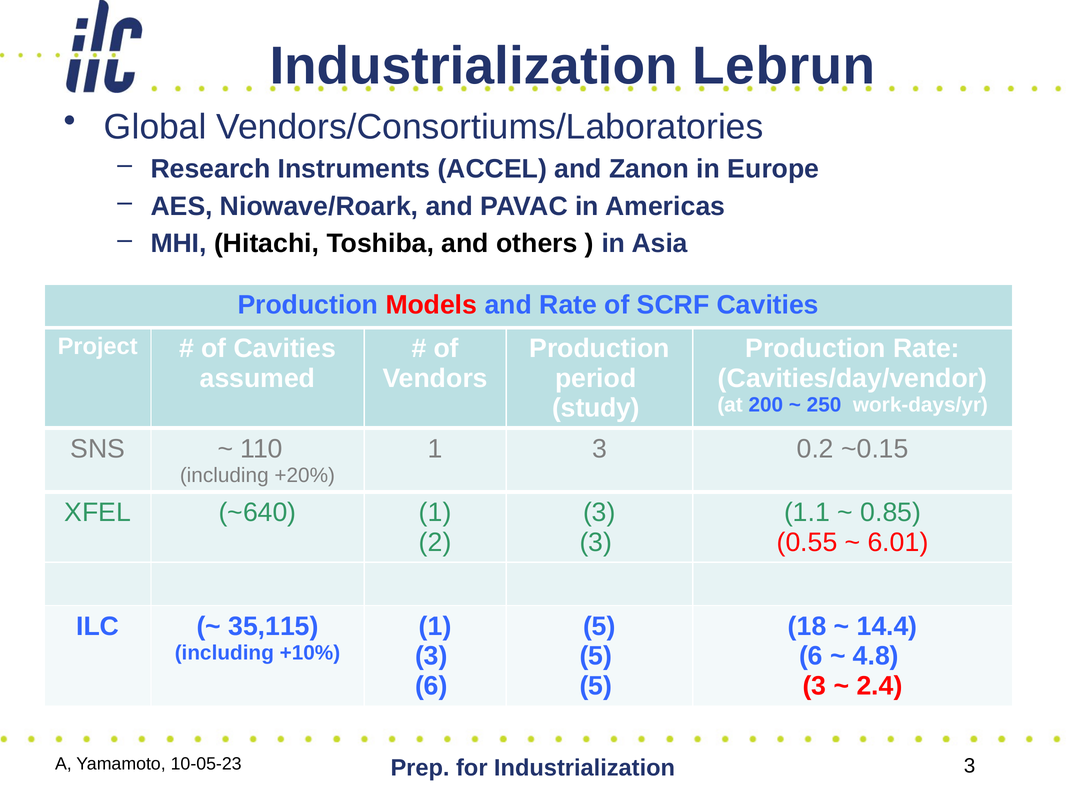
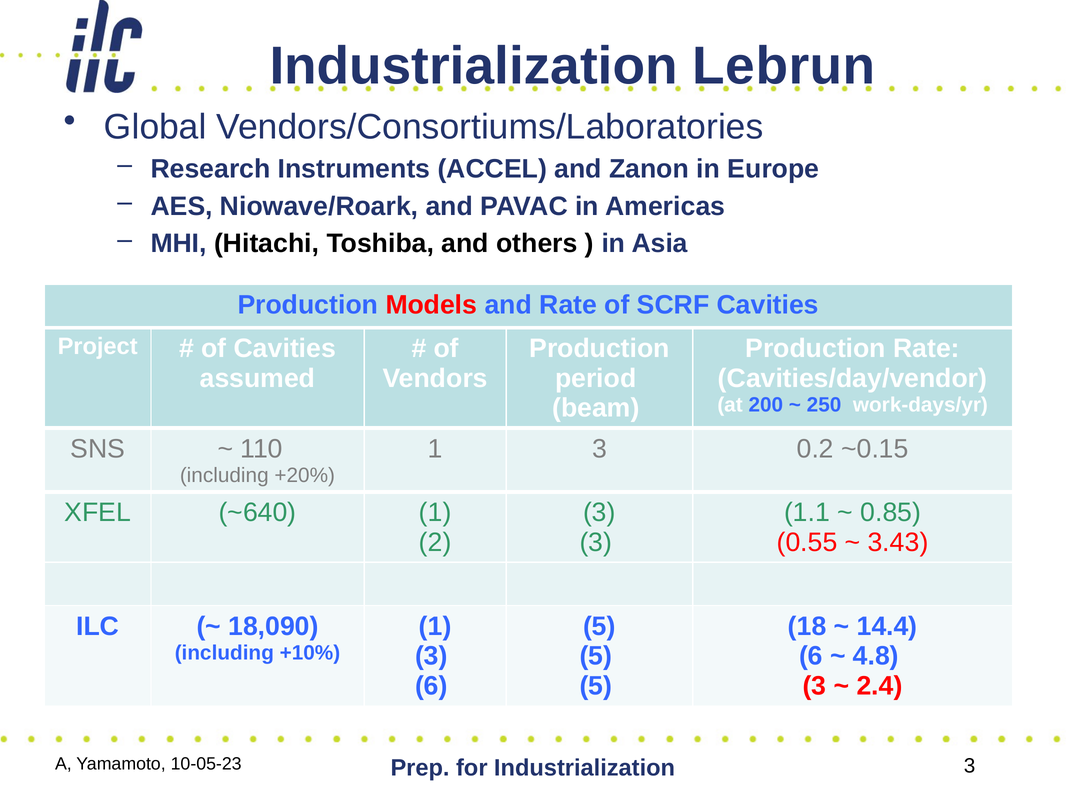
study: study -> beam (596, 408)
6.01: 6.01 -> 3.43 (898, 542)
35,115: 35,115 -> 18,090 (273, 626)
